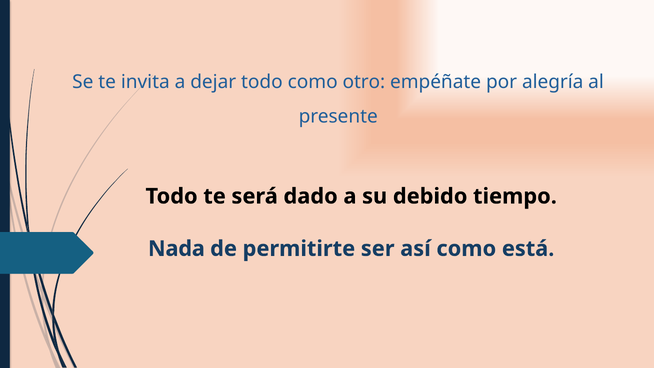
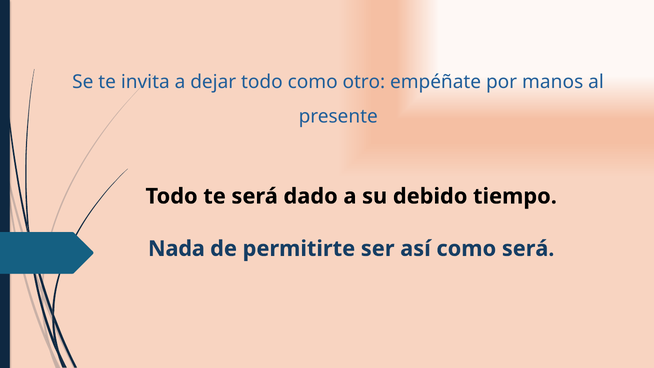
alegría: alegría -> manos (553, 82)
como está: está -> será (528, 249)
